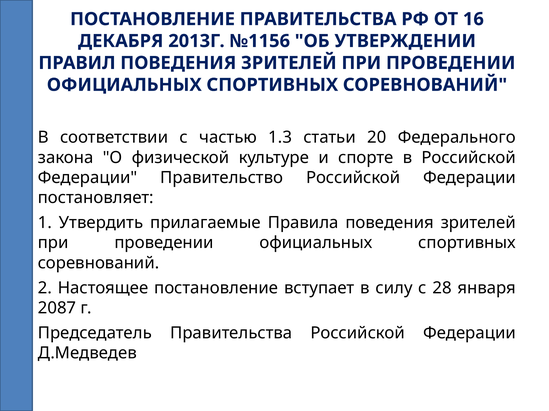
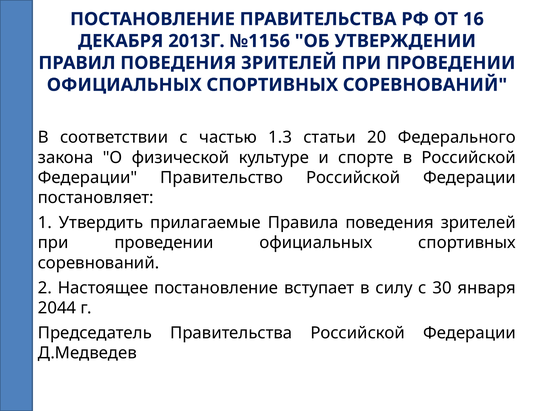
28: 28 -> 30 (442, 288)
2087: 2087 -> 2044 (57, 308)
